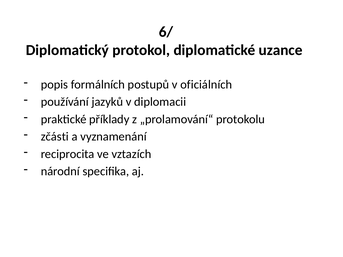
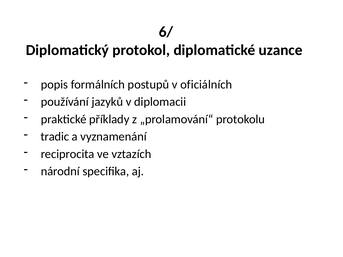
zčásti: zčásti -> tradic (55, 137)
